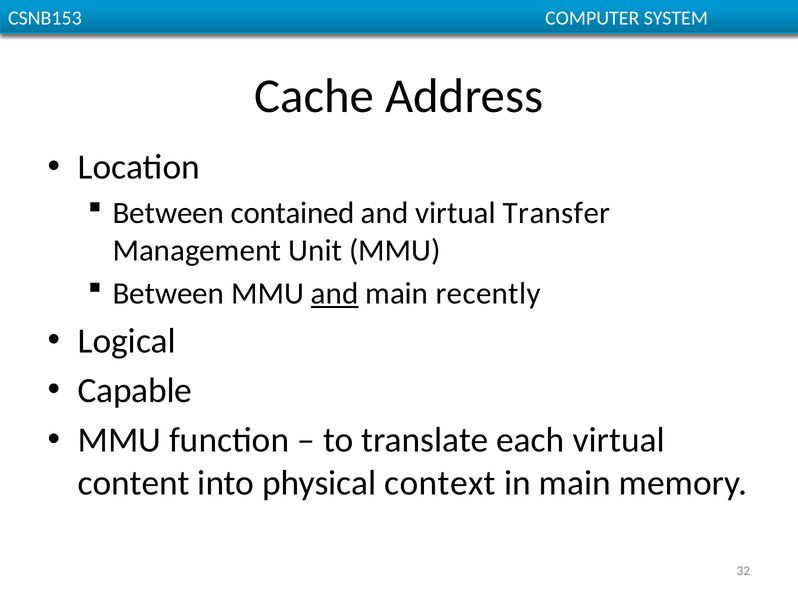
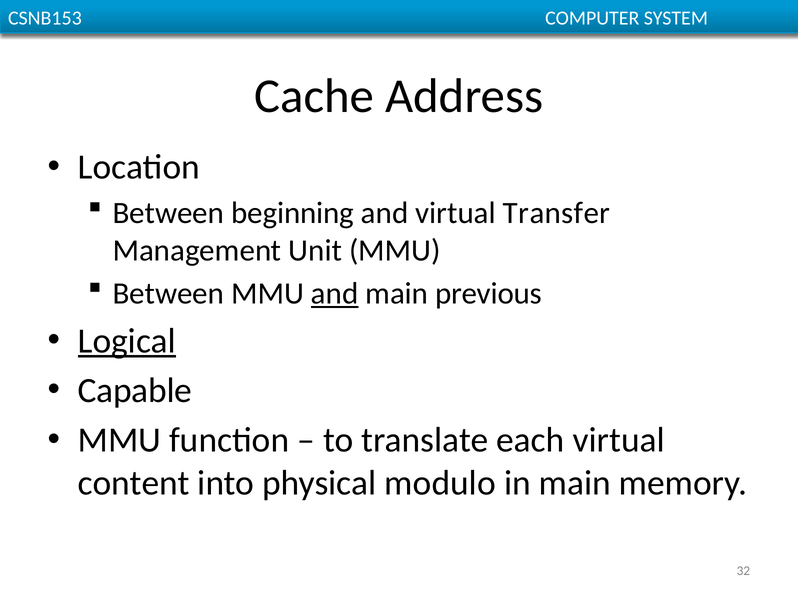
contained: contained -> beginning (293, 213)
recently: recently -> previous (488, 294)
Logical underline: none -> present (127, 341)
context: context -> modulo (440, 483)
